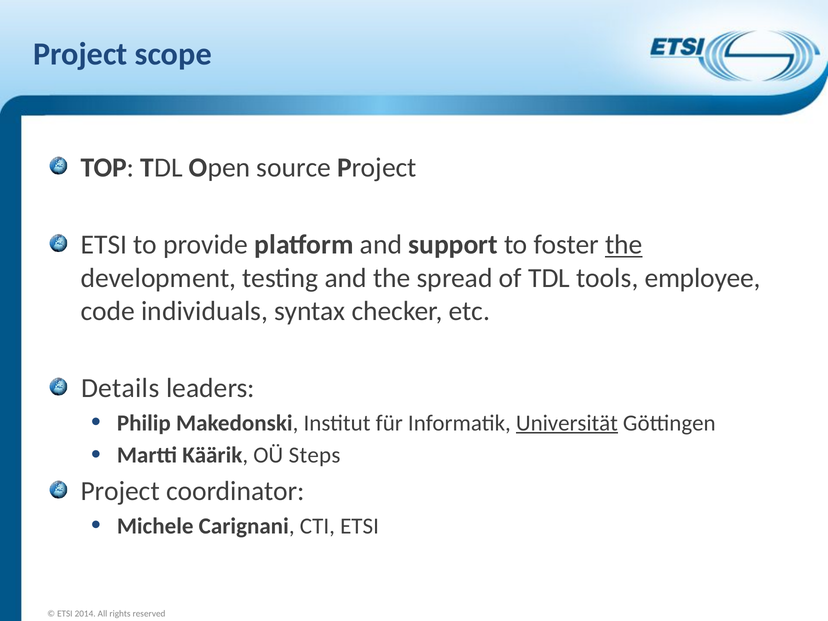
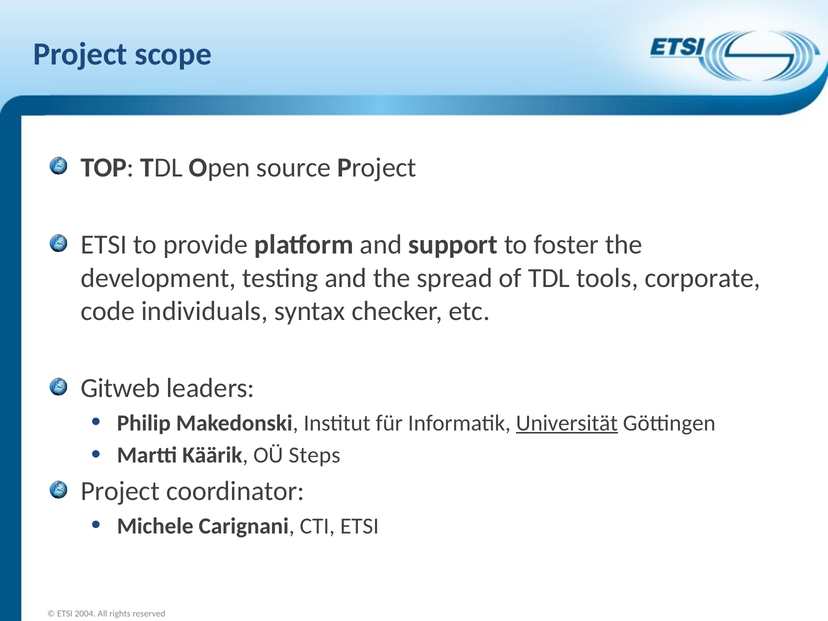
the underline: present -> none (624, 245)
employee: employee -> corporate (703, 278)
Details: Details -> Gitweb (120, 388)
2014: 2014 -> 2004 (85, 614)
